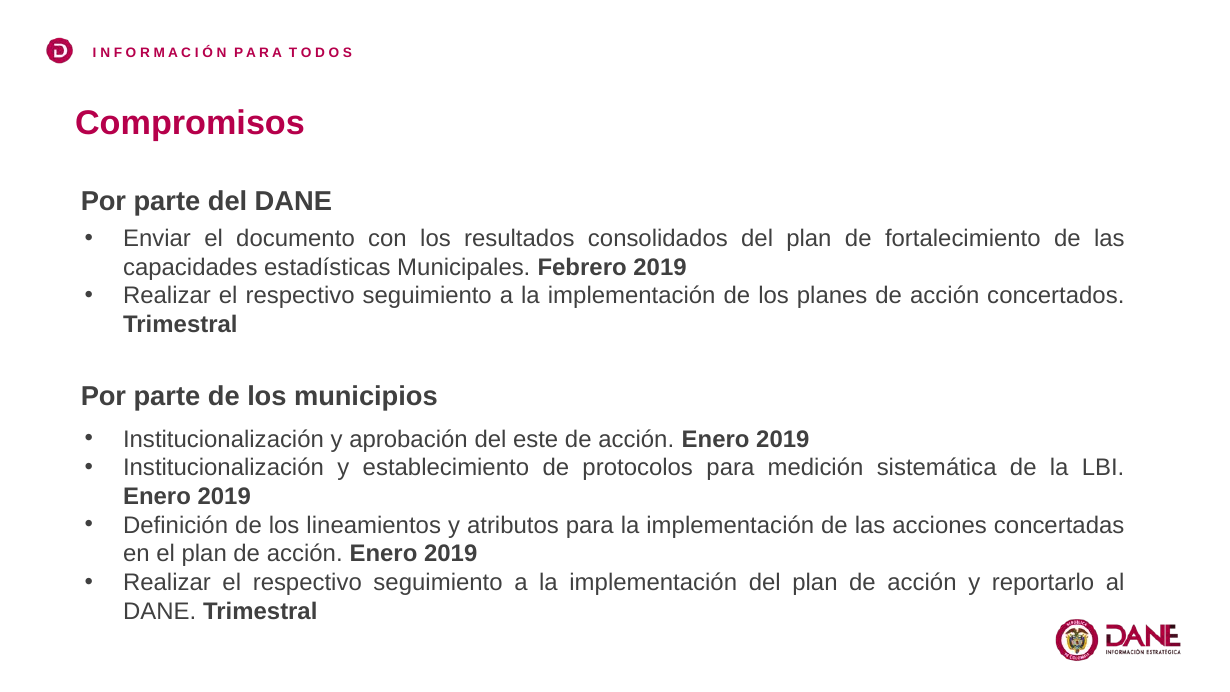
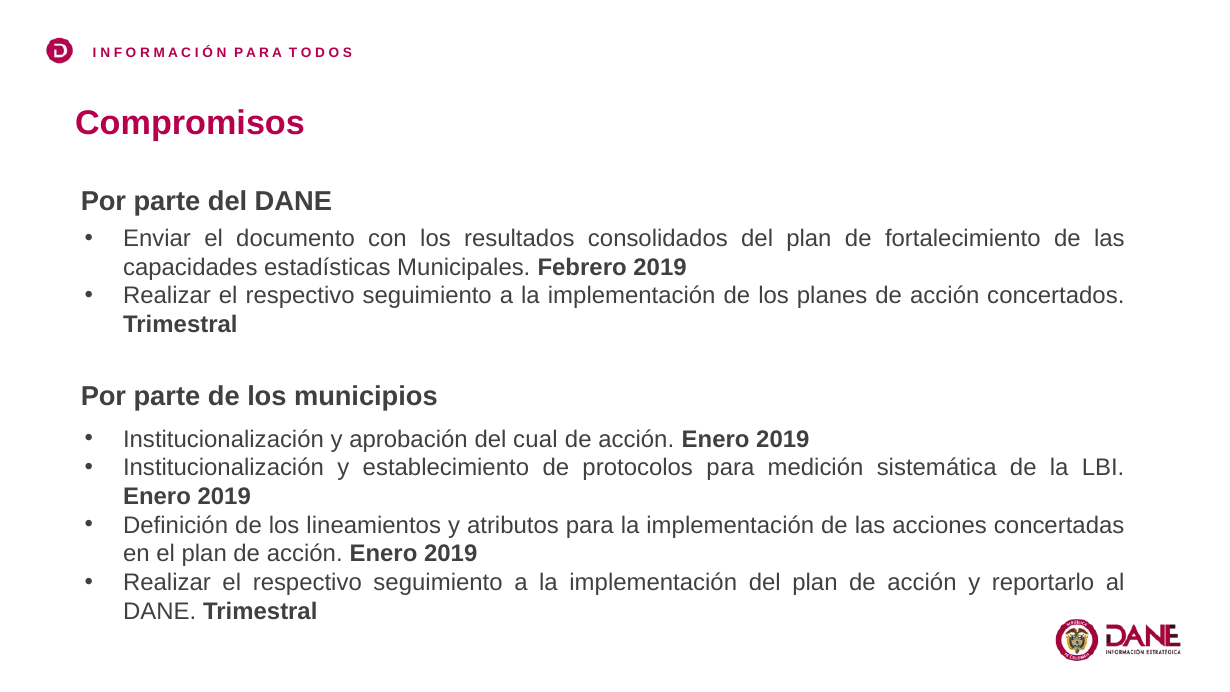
este: este -> cual (536, 439)
